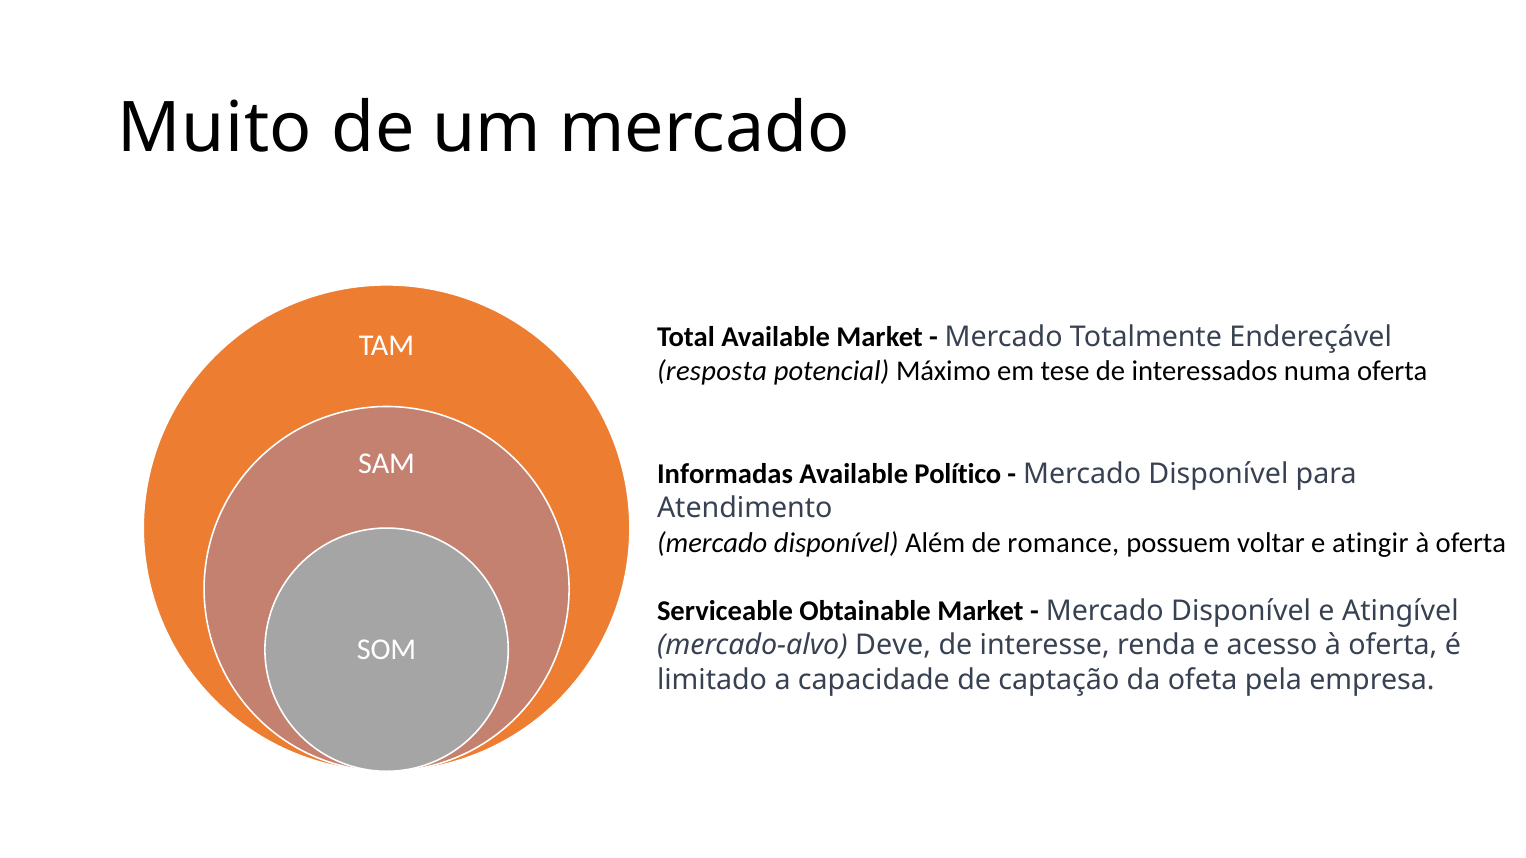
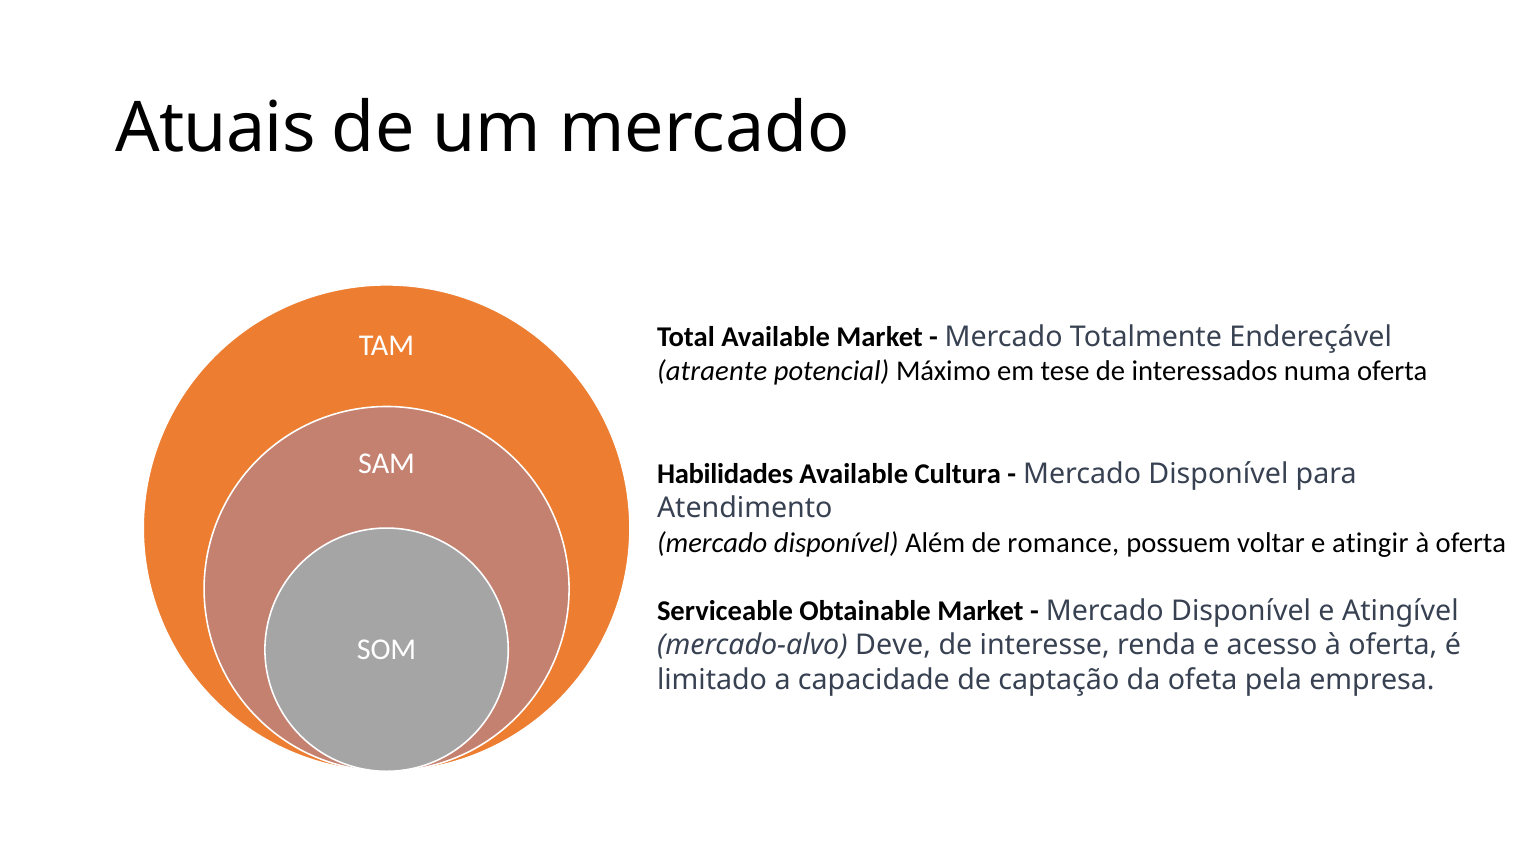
Muito: Muito -> Atuais (215, 128)
resposta: resposta -> atraente (712, 371)
Informadas: Informadas -> Habilidades (725, 474)
Político: Político -> Cultura (958, 474)
